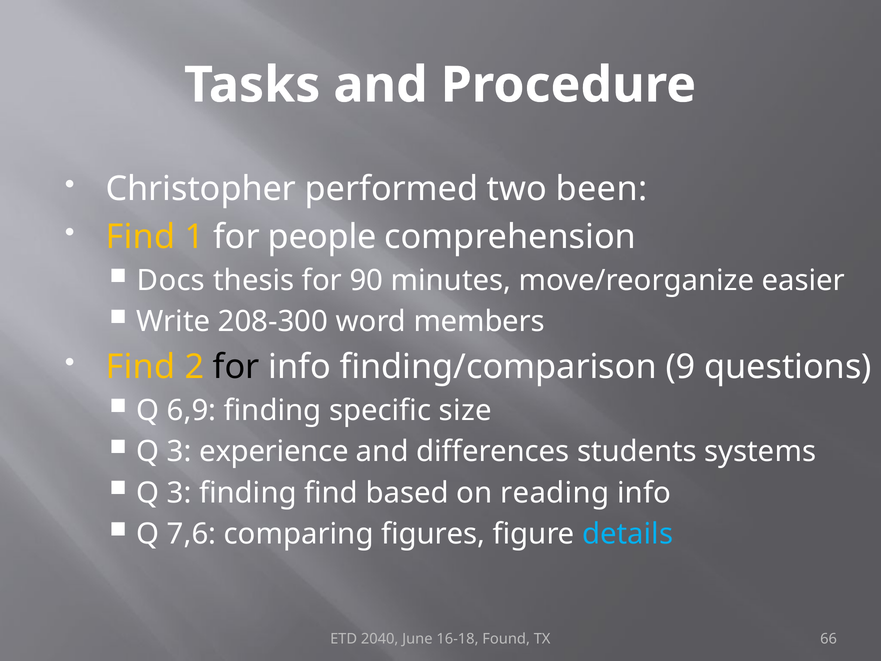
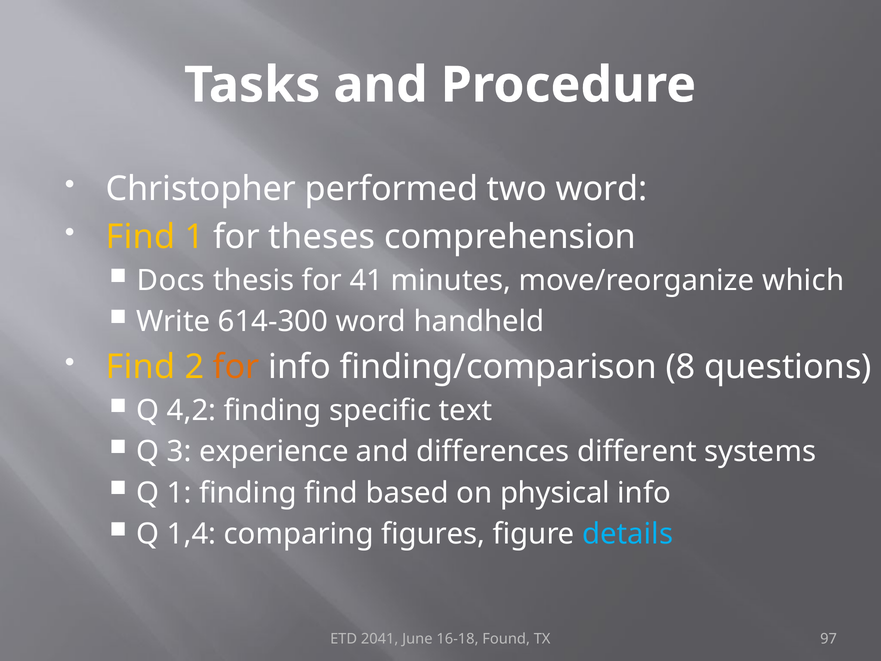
two been: been -> word (602, 189)
people: people -> theses (322, 237)
90: 90 -> 41 (366, 280)
easier: easier -> which (803, 280)
208-300: 208-300 -> 614-300 (273, 321)
members: members -> handheld (479, 321)
for colour: black -> orange (236, 367)
9: 9 -> 8 (680, 367)
6,9: 6,9 -> 4,2 (192, 410)
size: size -> text (466, 410)
students: students -> different (637, 452)
3: 3 -> 1 (179, 493)
reading: reading -> physical (555, 493)
7,6: 7,6 -> 1,4 (192, 534)
2040: 2040 -> 2041 (380, 639)
66: 66 -> 97 (829, 639)
